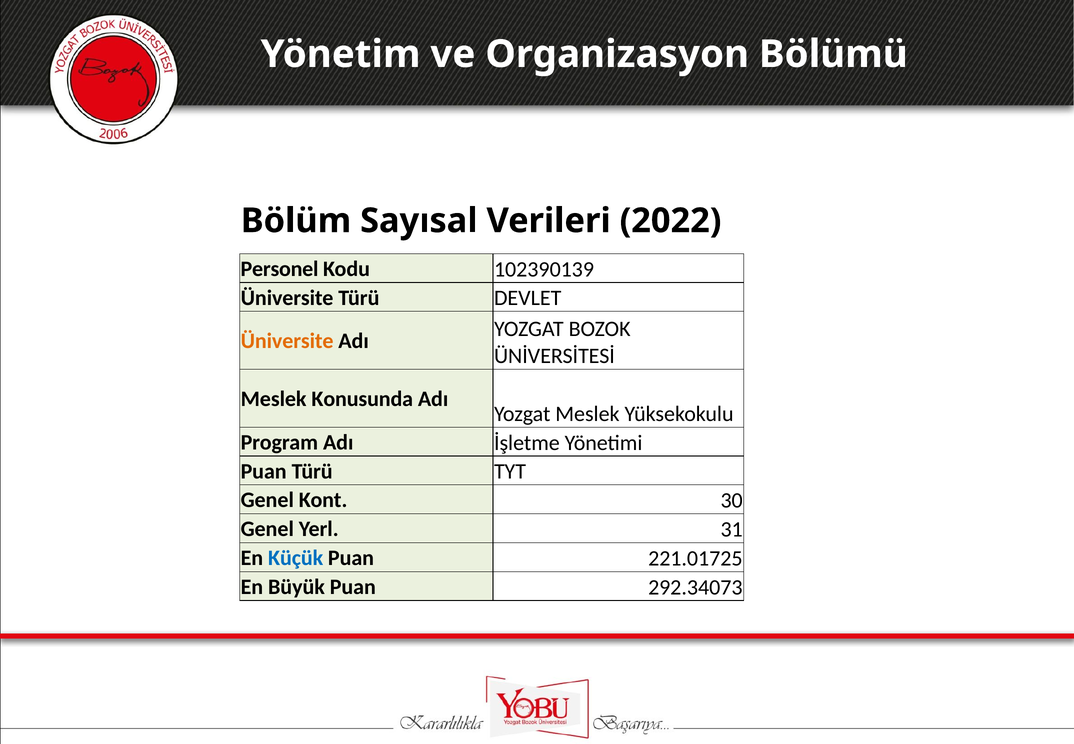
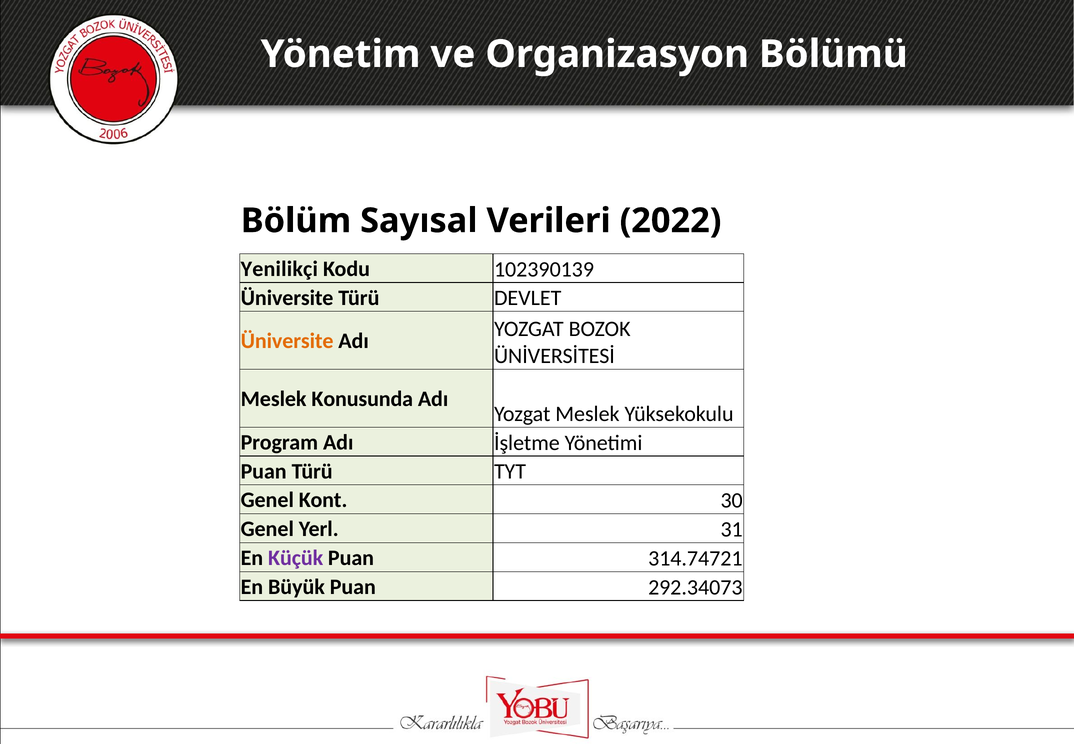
Personel: Personel -> Yenilikçi (279, 269)
Küçük colour: blue -> purple (296, 558)
221.01725: 221.01725 -> 314.74721 (695, 558)
